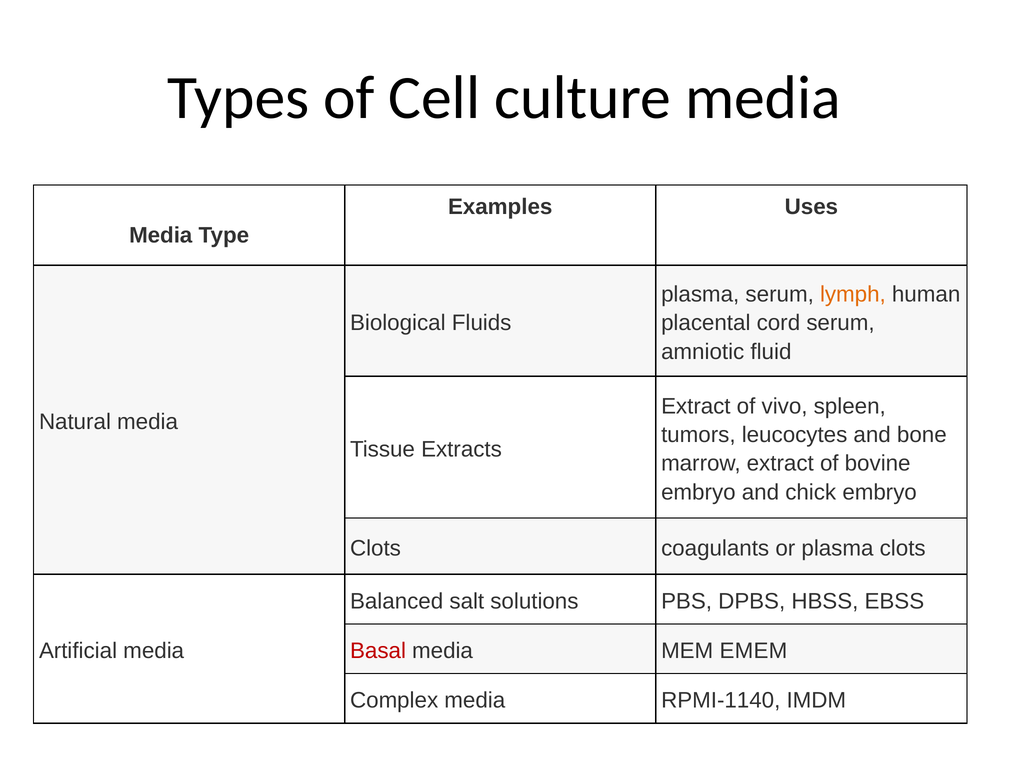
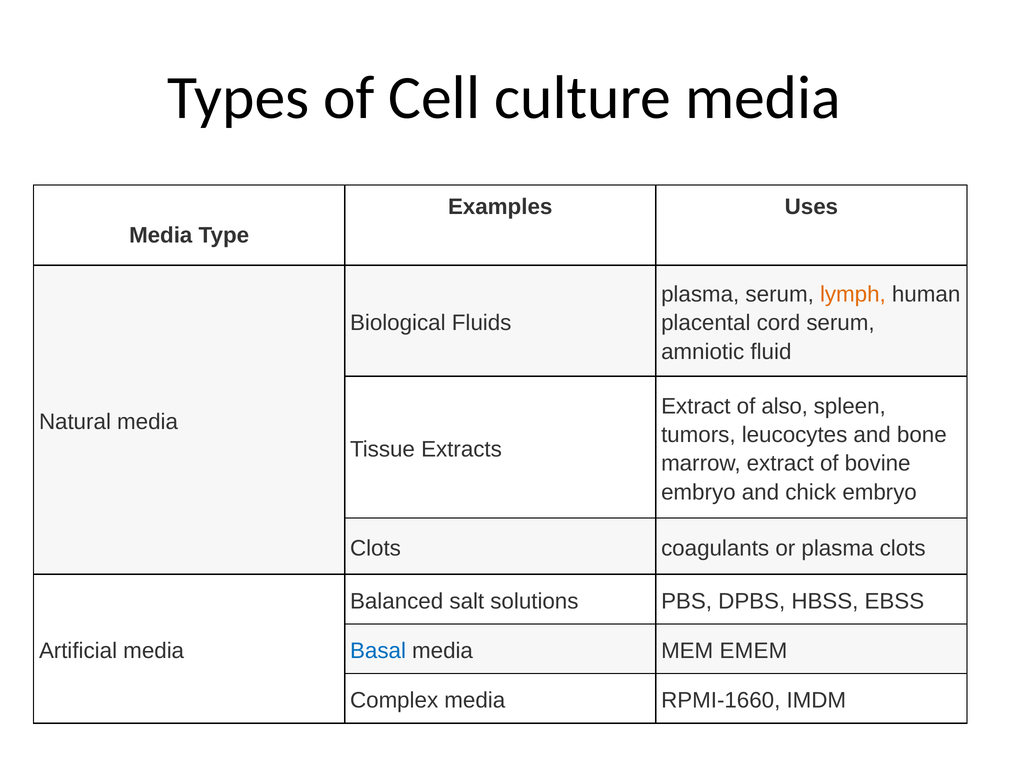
vivo: vivo -> also (785, 406)
Basal colour: red -> blue (378, 651)
RPMI-1140: RPMI-1140 -> RPMI-1660 (721, 700)
